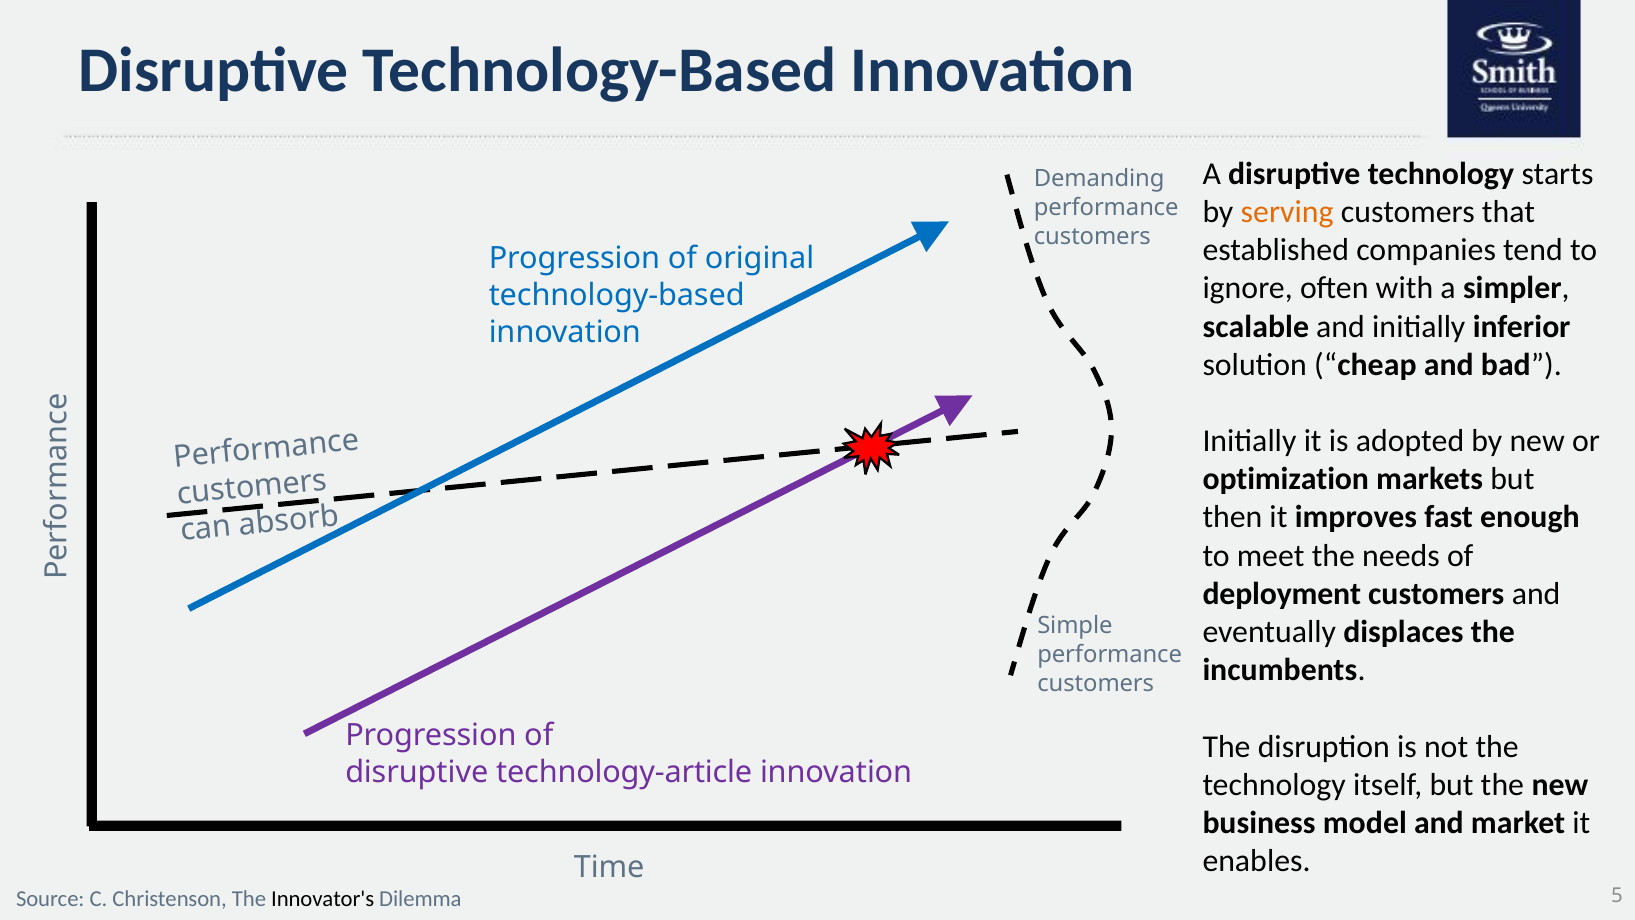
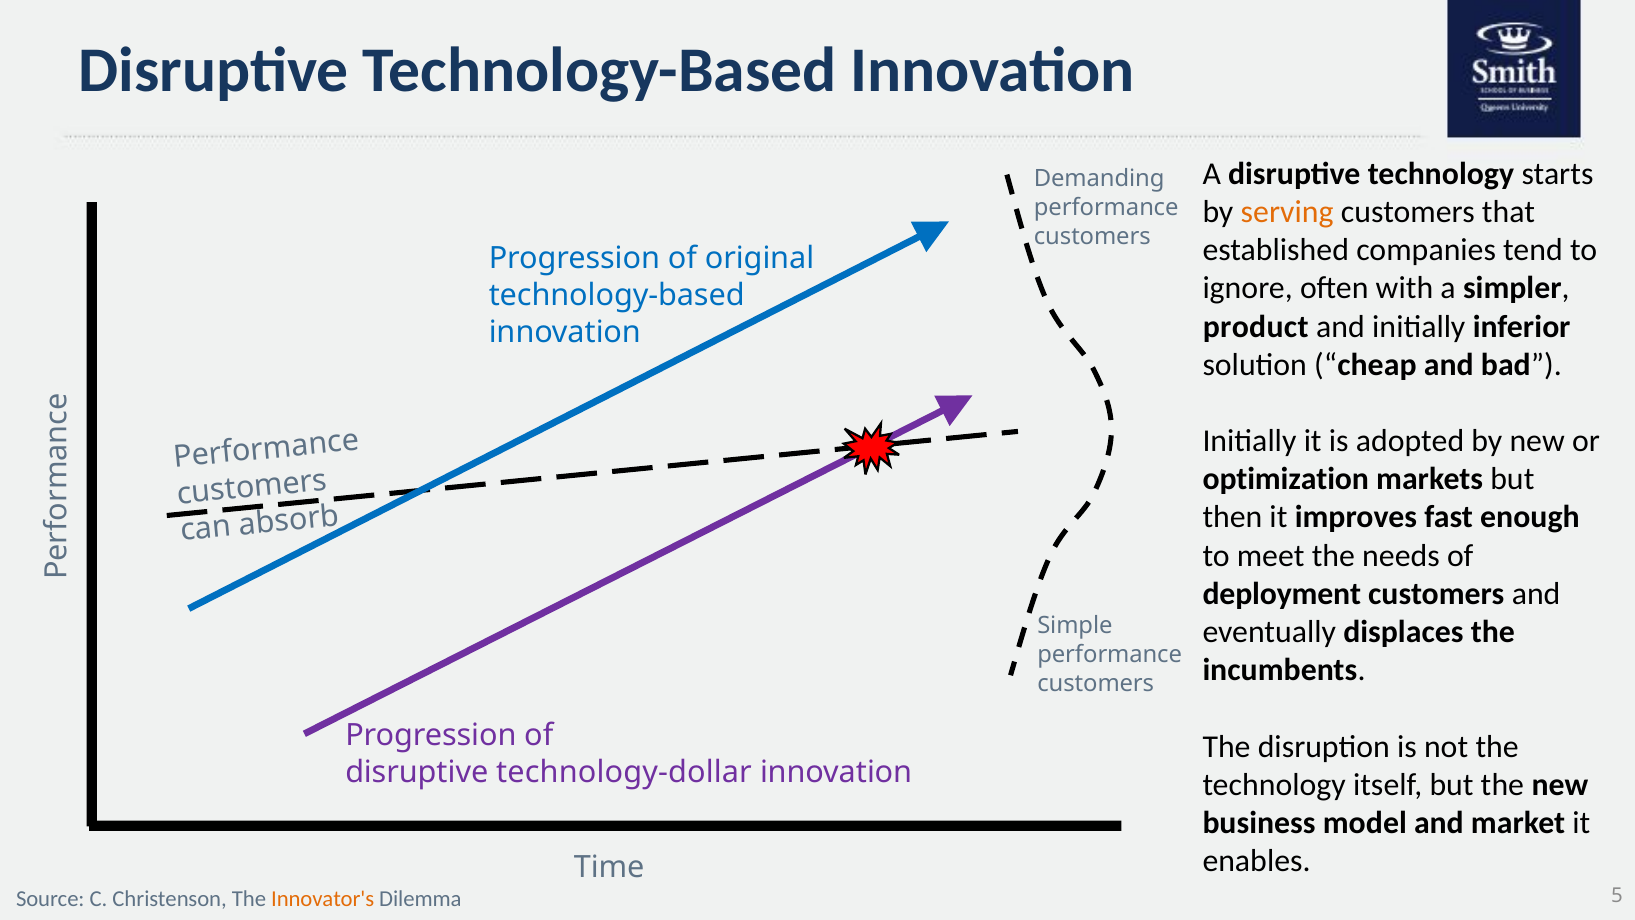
scalable: scalable -> product (1256, 326)
technology-article: technology-article -> technology-dollar (624, 772)
Innovator's colour: black -> orange (323, 899)
